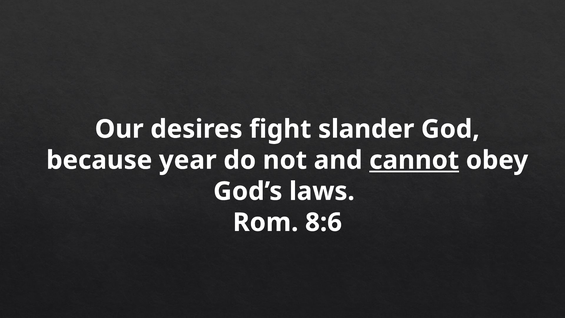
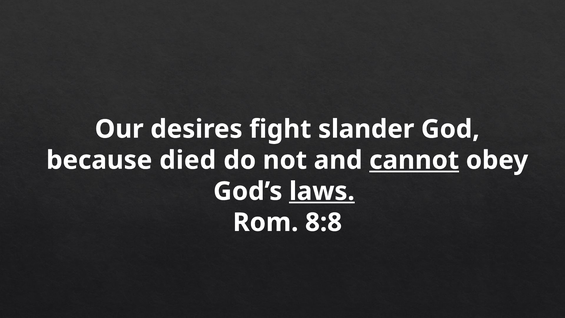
year: year -> died (188, 160)
laws underline: none -> present (322, 191)
8:6: 8:6 -> 8:8 (324, 222)
